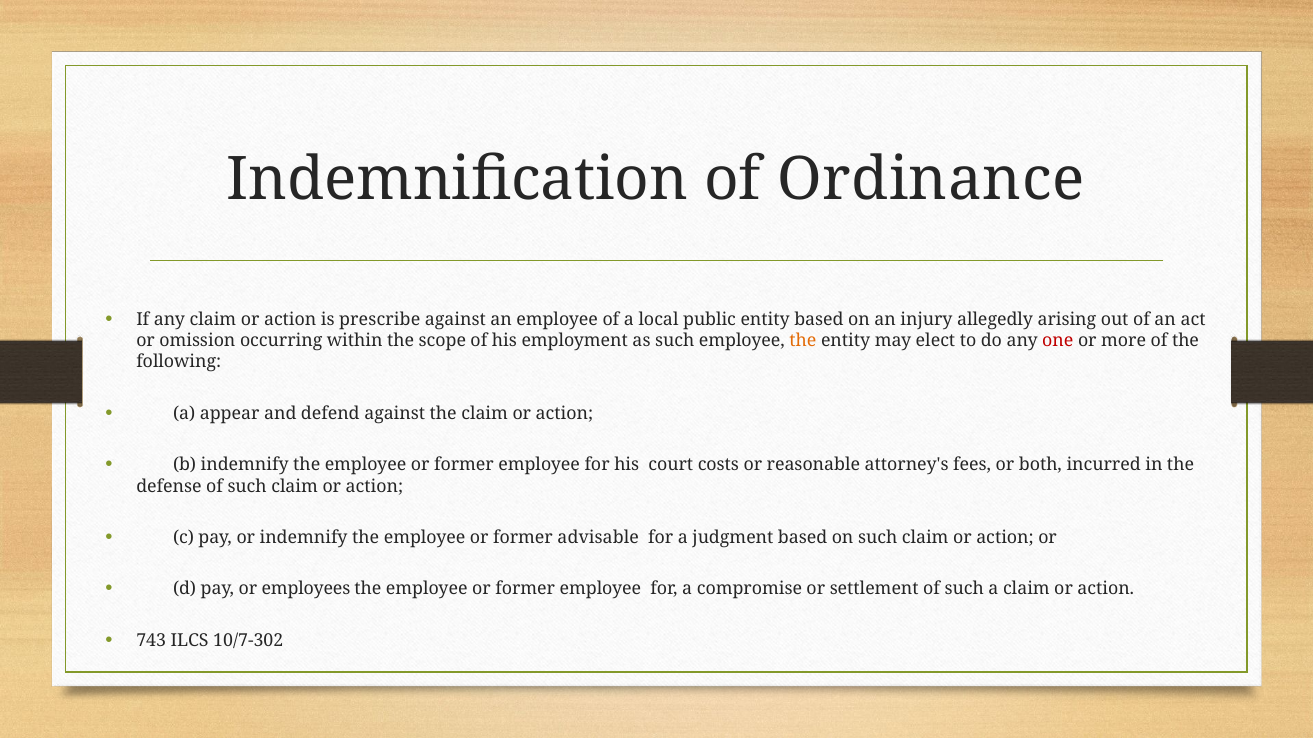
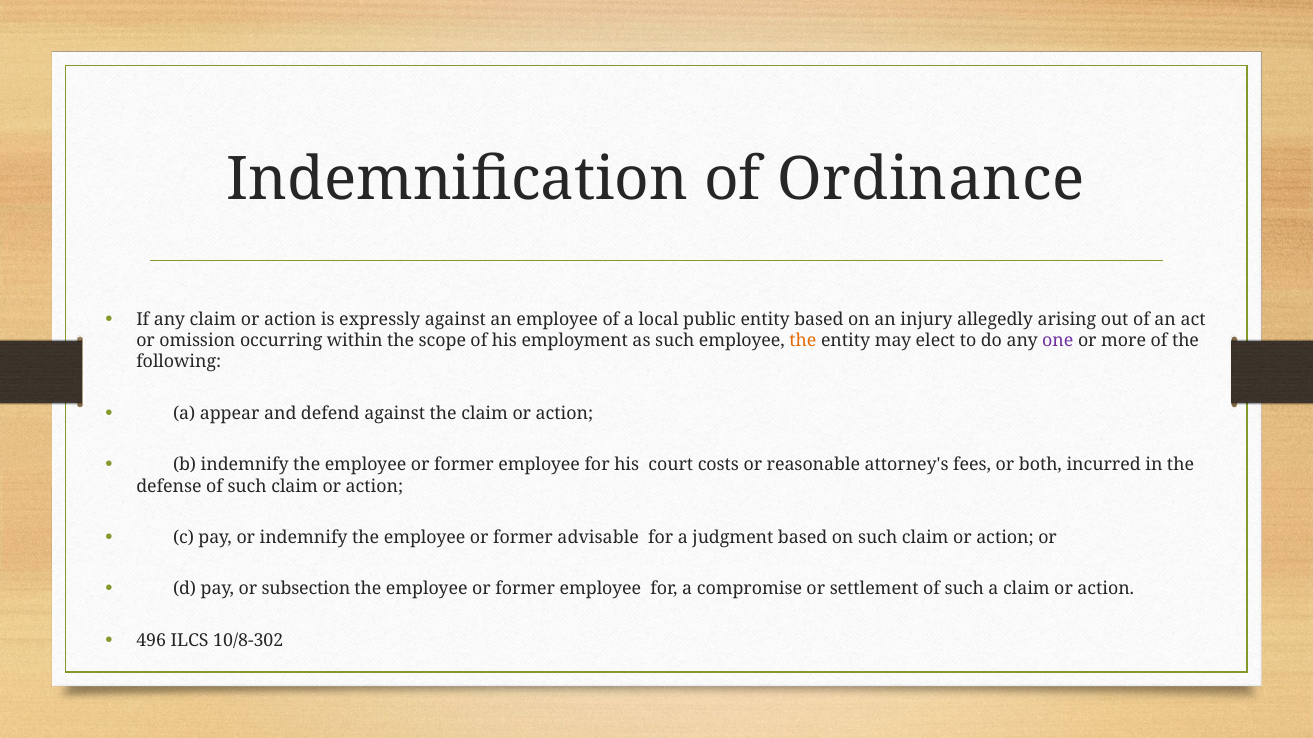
prescribe: prescribe -> expressly (380, 320)
one colour: red -> purple (1058, 341)
employees: employees -> subsection (306, 589)
743: 743 -> 496 (151, 641)
10/7-302: 10/7-302 -> 10/8-302 (248, 641)
